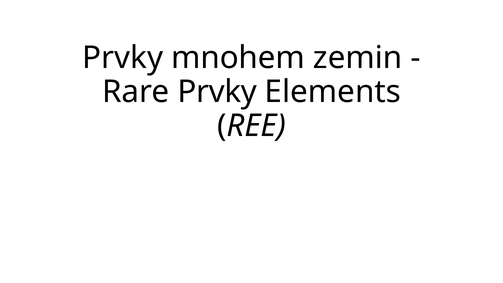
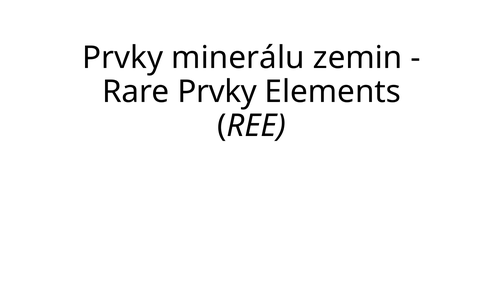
mnohem: mnohem -> minerálu (238, 58)
